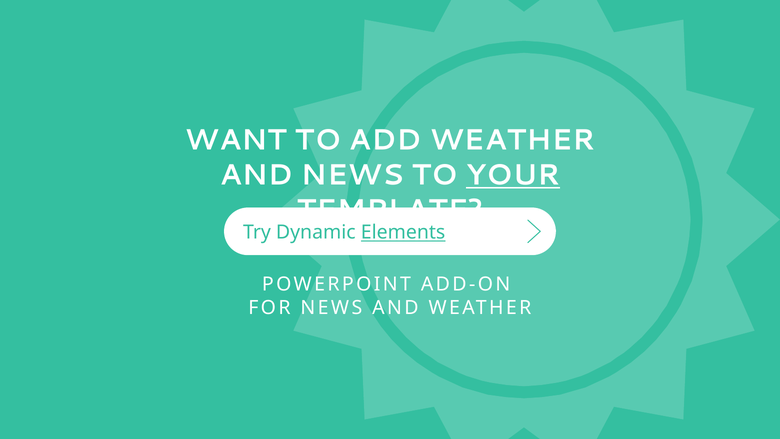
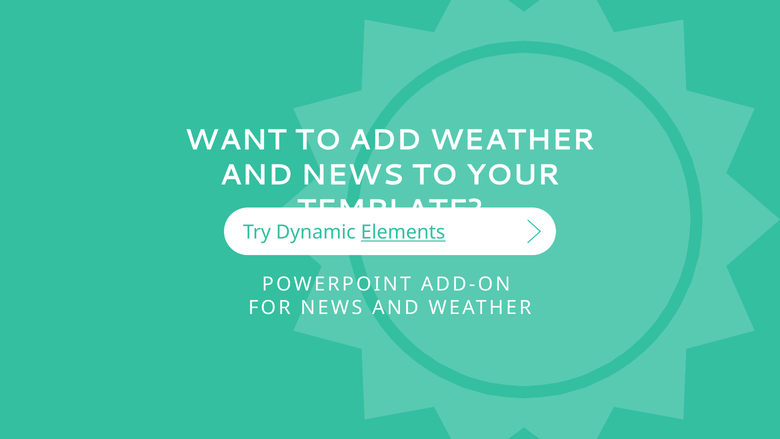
YOUR underline: present -> none (513, 175)
